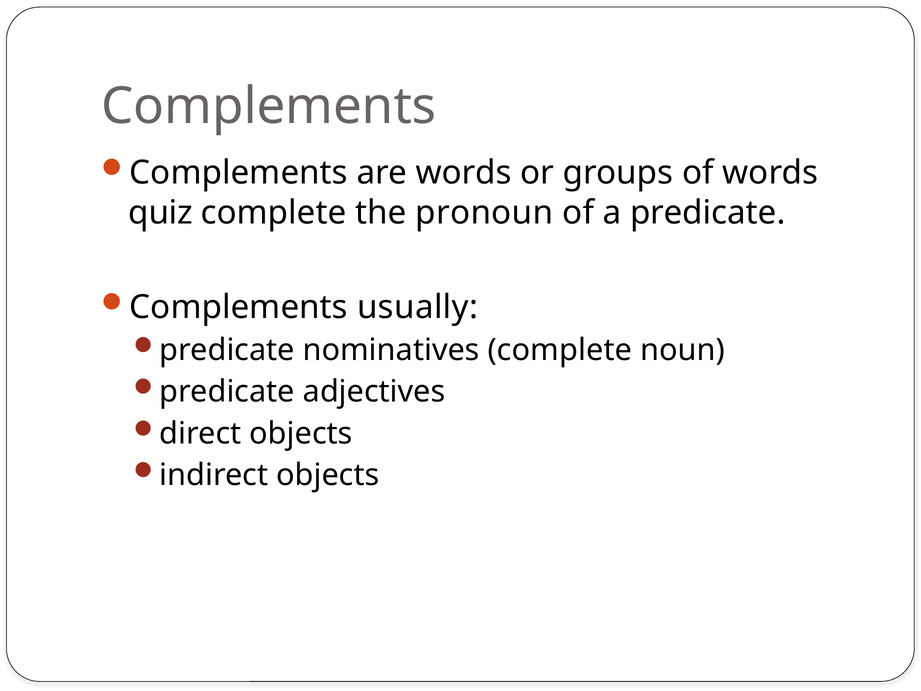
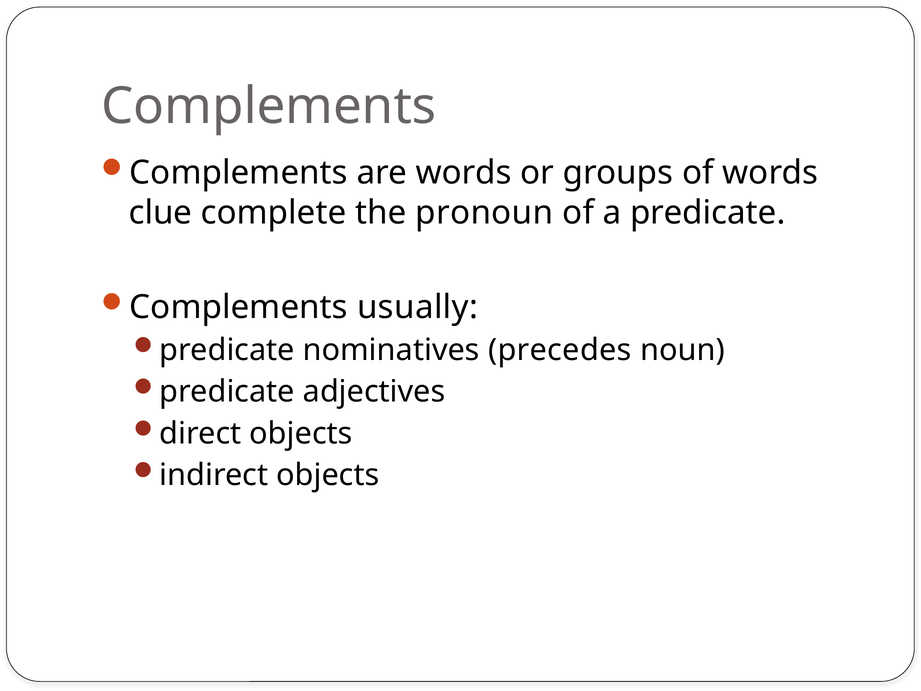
quiz: quiz -> clue (160, 213)
nominatives complete: complete -> precedes (560, 350)
